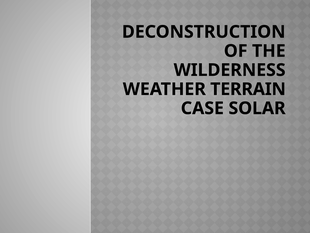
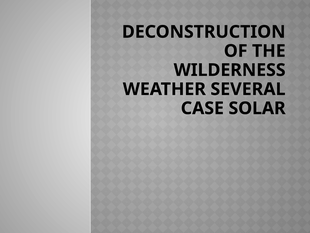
TERRAIN: TERRAIN -> SEVERAL (248, 89)
